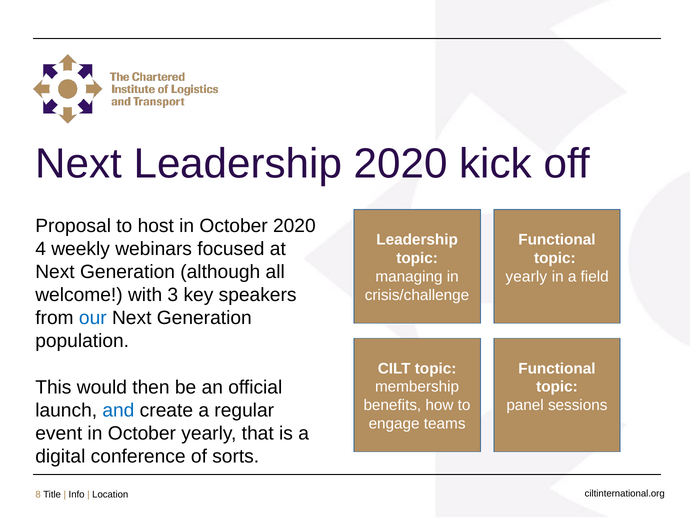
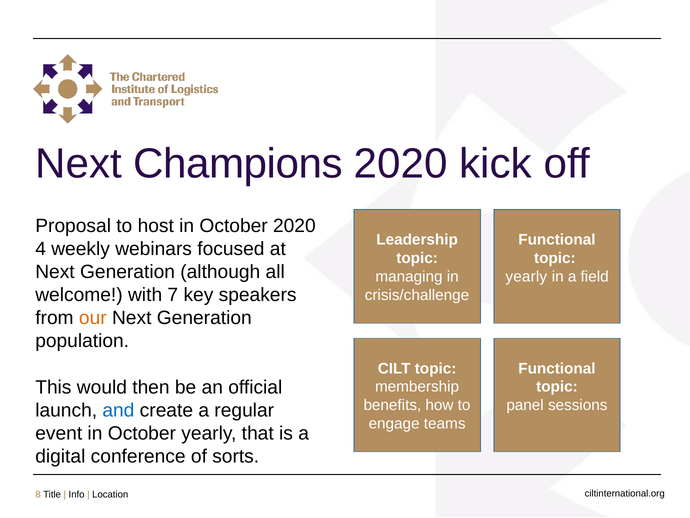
Next Leadership: Leadership -> Champions (238, 164)
3: 3 -> 7 (173, 295)
our colour: blue -> orange (93, 318)
